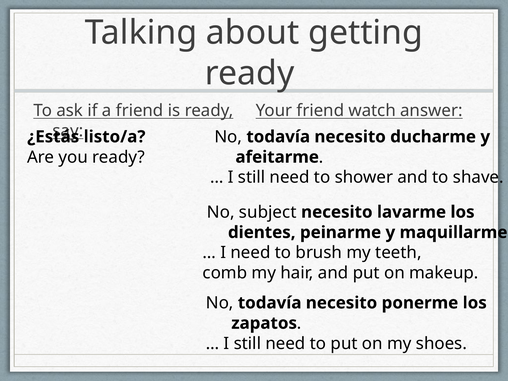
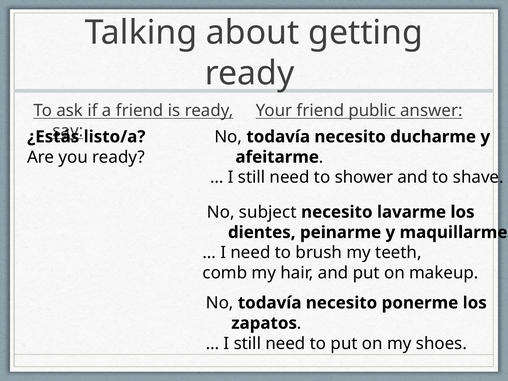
watch: watch -> public (372, 111)
